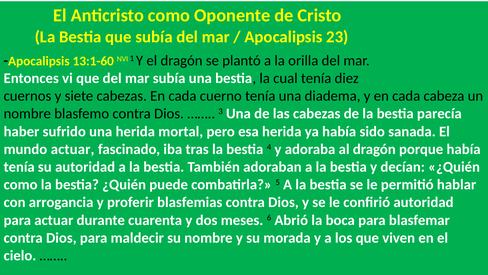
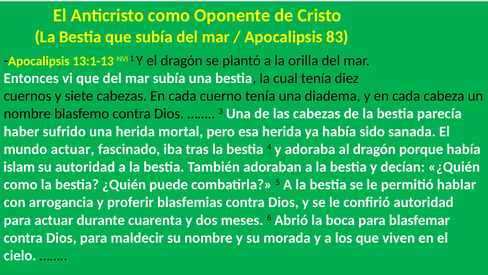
23: 23 -> 83 (337, 37)
13:1-60: 13:1-60 -> 13:1-13 (93, 61)
tenía: tenía -> islam (19, 167)
